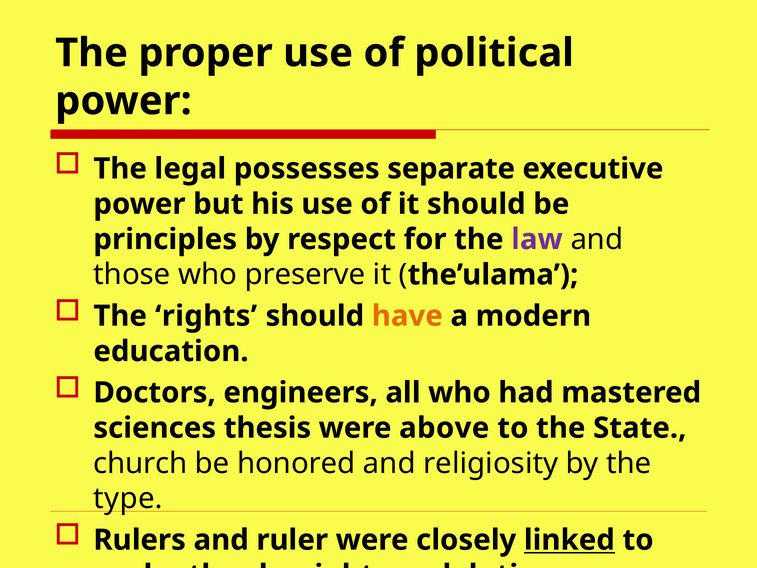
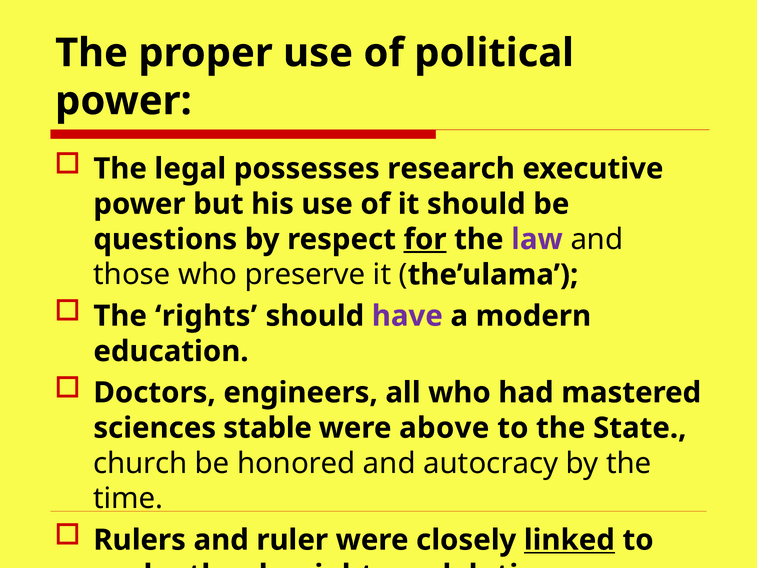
separate: separate -> research (451, 169)
principles: principles -> questions (165, 239)
for underline: none -> present (425, 239)
have colour: orange -> purple (407, 316)
thesis: thesis -> stable (268, 428)
religiosity: religiosity -> autocracy (491, 463)
type: type -> time (128, 499)
